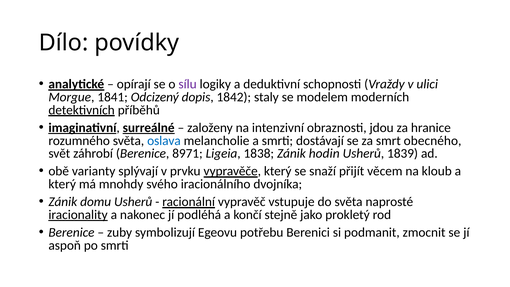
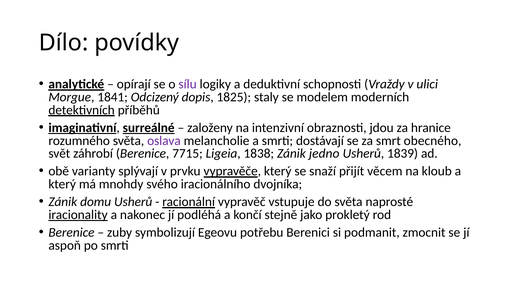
1842: 1842 -> 1825 (234, 97)
oslava colour: blue -> purple (164, 141)
8971: 8971 -> 7715 (187, 154)
hodin: hodin -> jedno (324, 154)
